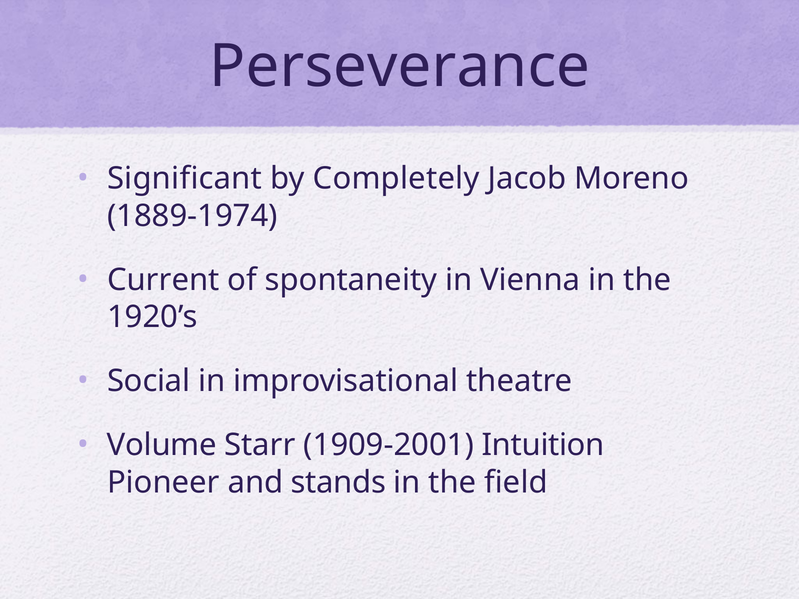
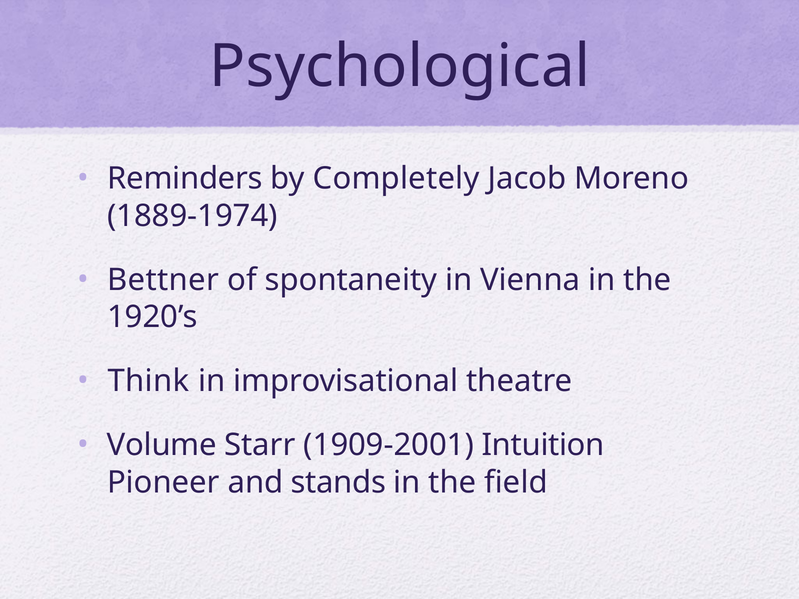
Perseverance: Perseverance -> Psychological (400, 67)
Significant: Significant -> Reminders (185, 179)
Current: Current -> Bettner (163, 280)
Social: Social -> Think (148, 381)
